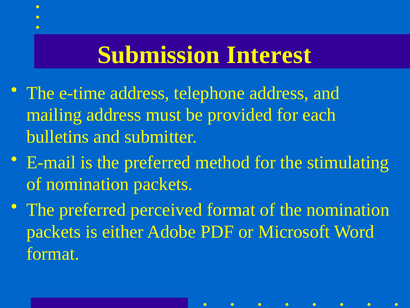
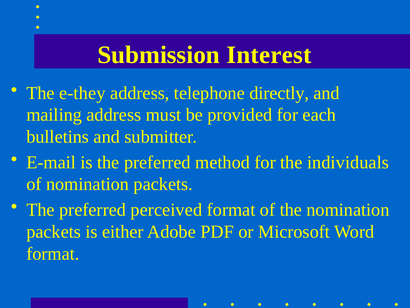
e-time: e-time -> e-they (82, 93)
telephone address: address -> directly (279, 93)
stimulating: stimulating -> individuals (348, 162)
